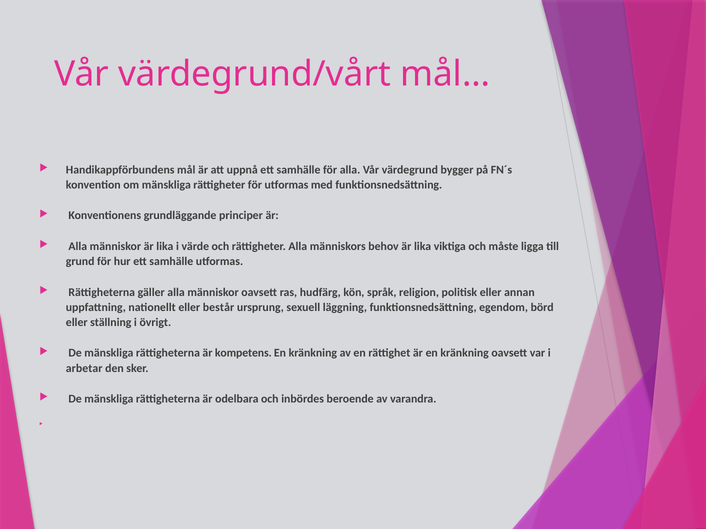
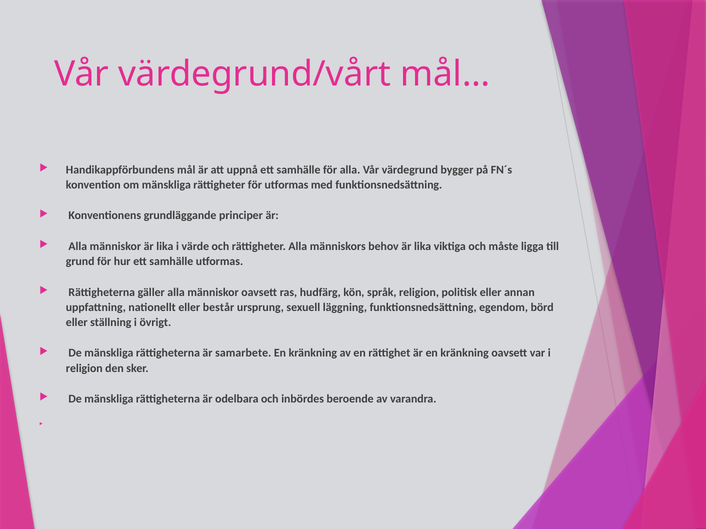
kompetens: kompetens -> samarbete (243, 353)
arbetar: arbetar -> religion (84, 369)
